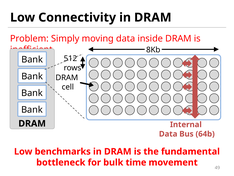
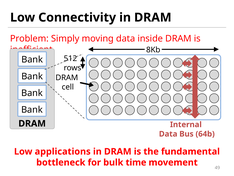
benchmarks: benchmarks -> applications (63, 151)
